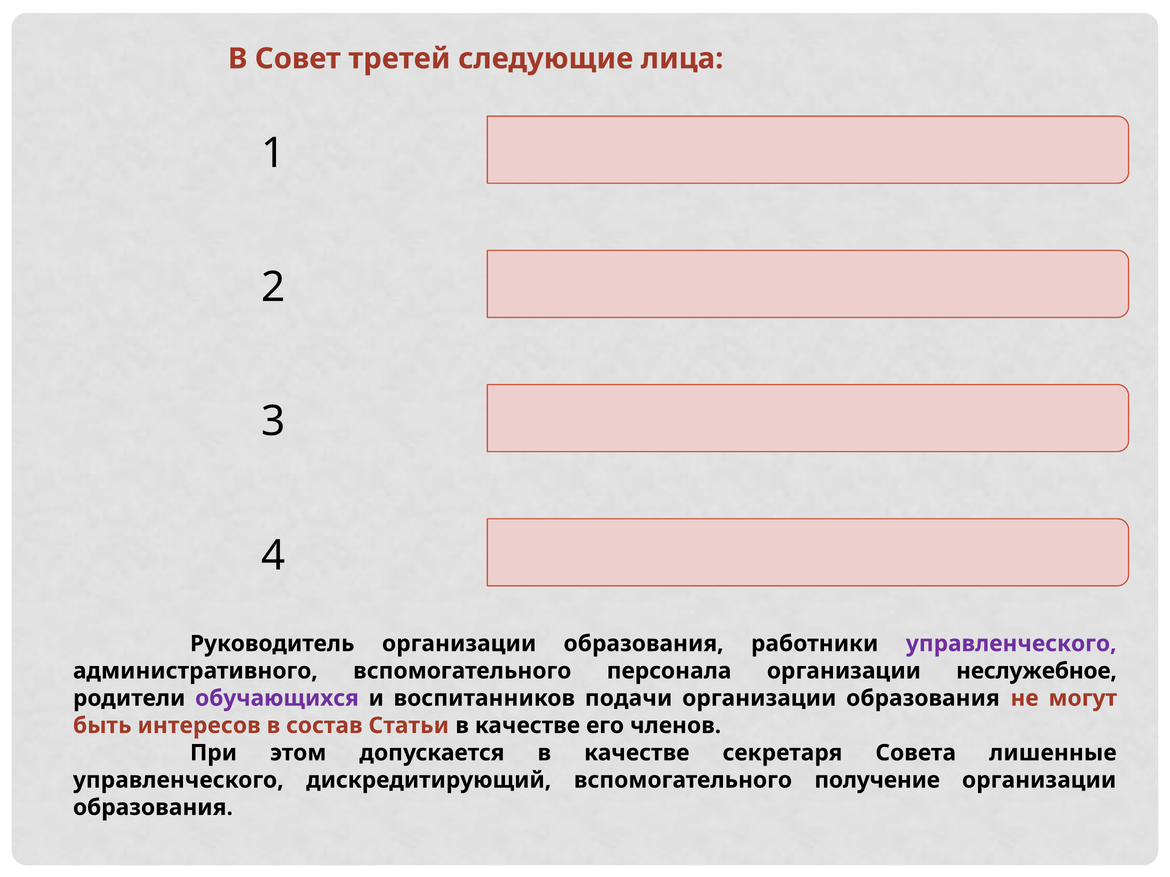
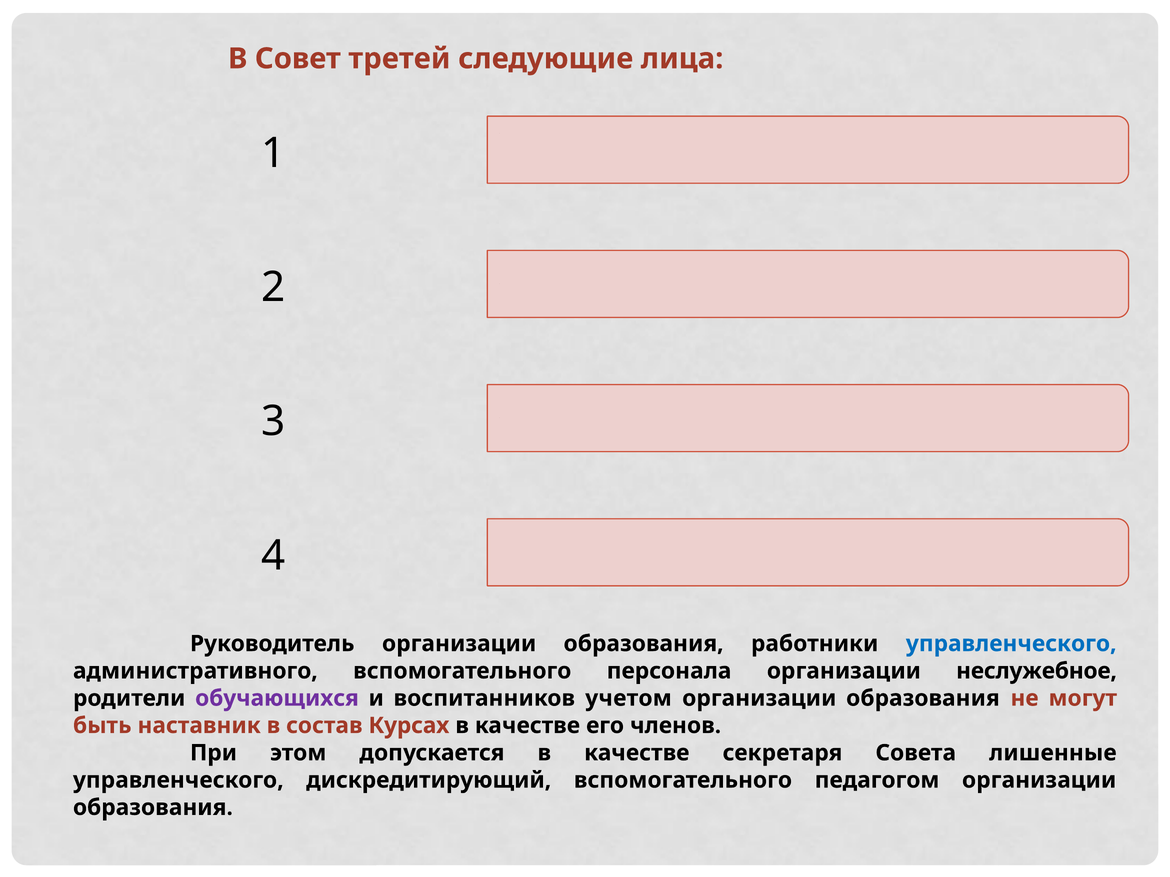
управленческого colour: purple -> blue (1011, 644)
подачи: подачи -> учетом (629, 699)
интересов: интересов -> наставник (199, 726)
Статьи: Статьи -> Курсах (409, 726)
получение: получение -> педагогом (877, 781)
